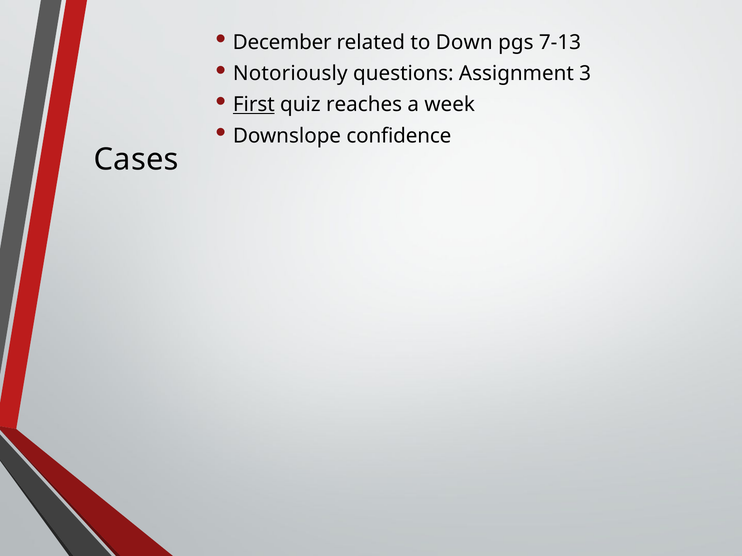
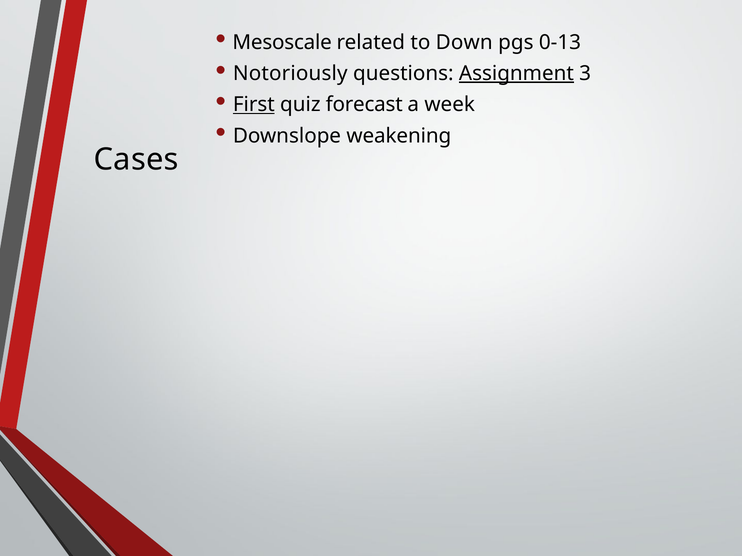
December: December -> Mesoscale (282, 42)
7-13: 7-13 -> 0-13 (560, 42)
Assignment underline: none -> present (516, 73)
reaches: reaches -> forecast (364, 105)
confidence: confidence -> weakening (399, 136)
